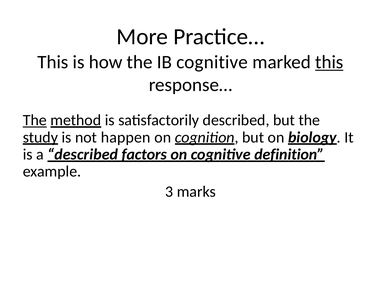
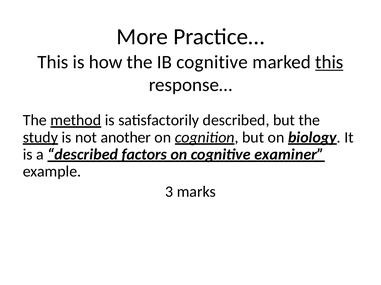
The underline: present -> none (35, 120)
happen: happen -> another (126, 138)
definition: definition -> examiner (289, 155)
